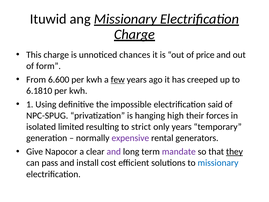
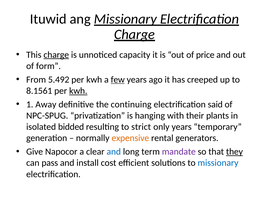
charge underline: none -> present (56, 55)
chances: chances -> capacity (135, 55)
6.600: 6.600 -> 5.492 (59, 79)
6.1810: 6.1810 -> 8.1561 (39, 91)
kwh underline: none -> present (78, 91)
Using: Using -> Away (46, 104)
impossible: impossible -> continuing (131, 104)
high: high -> with (176, 115)
forces: forces -> plants (218, 115)
limited: limited -> bidded (71, 127)
expensive colour: purple -> orange (130, 138)
and colour: purple -> blue (114, 151)
